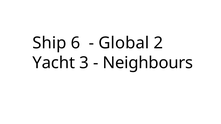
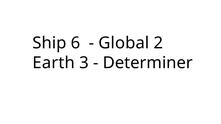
Yacht: Yacht -> Earth (54, 63)
Neighbours: Neighbours -> Determiner (148, 63)
